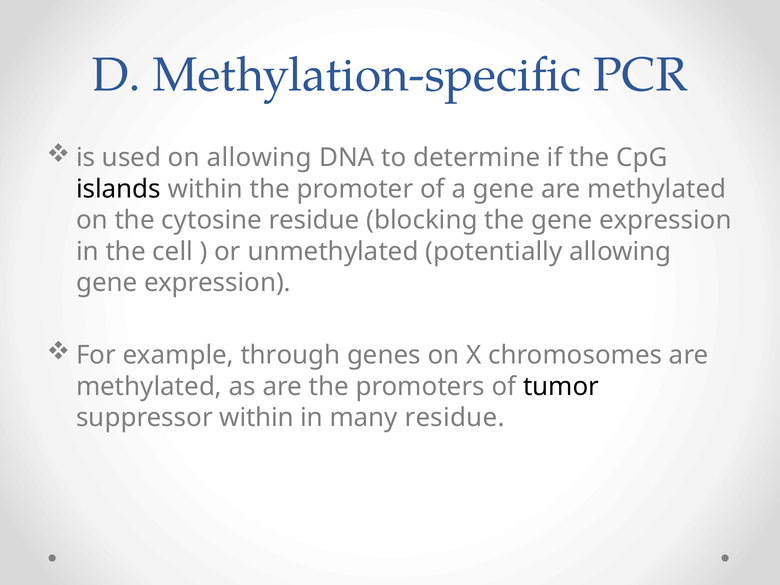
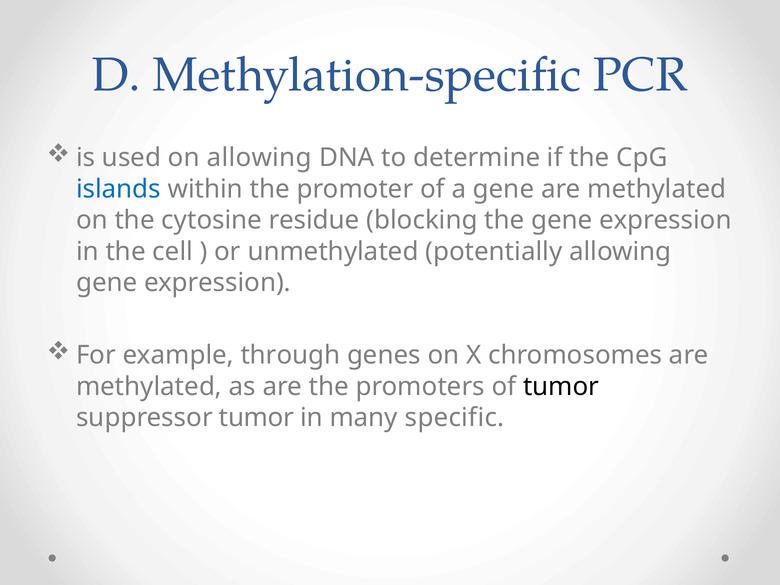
islands colour: black -> blue (118, 189)
suppressor within: within -> tumor (257, 418)
many residue: residue -> specific (455, 418)
